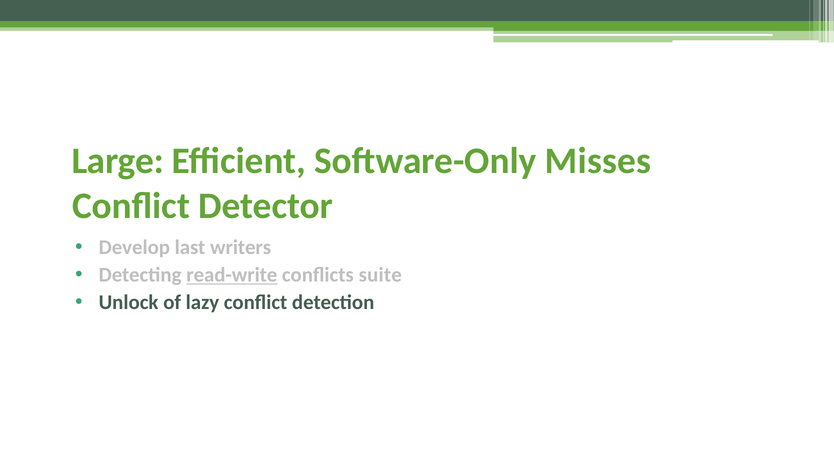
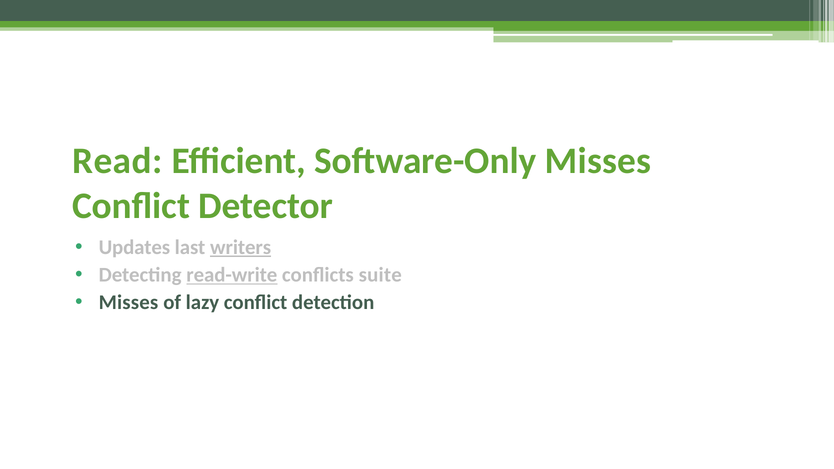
Large: Large -> Read (117, 161)
Develop: Develop -> Updates (134, 247)
writers underline: none -> present (241, 247)
Unlock: Unlock -> Misses (128, 303)
